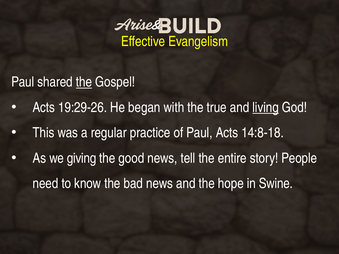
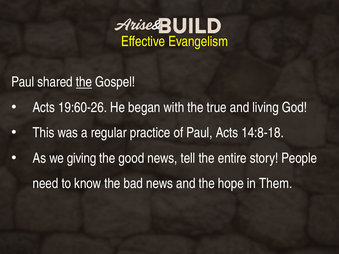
19:29-26: 19:29-26 -> 19:60-26 (83, 107)
living underline: present -> none (266, 107)
Swine: Swine -> Them (276, 184)
